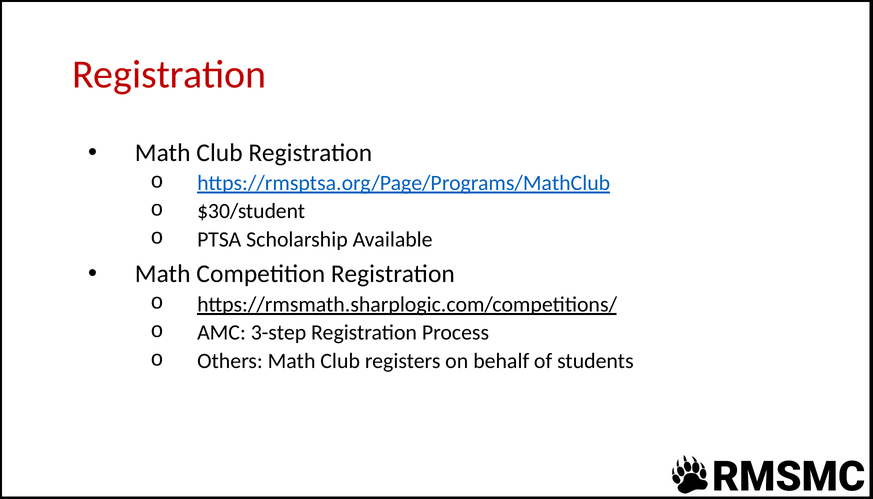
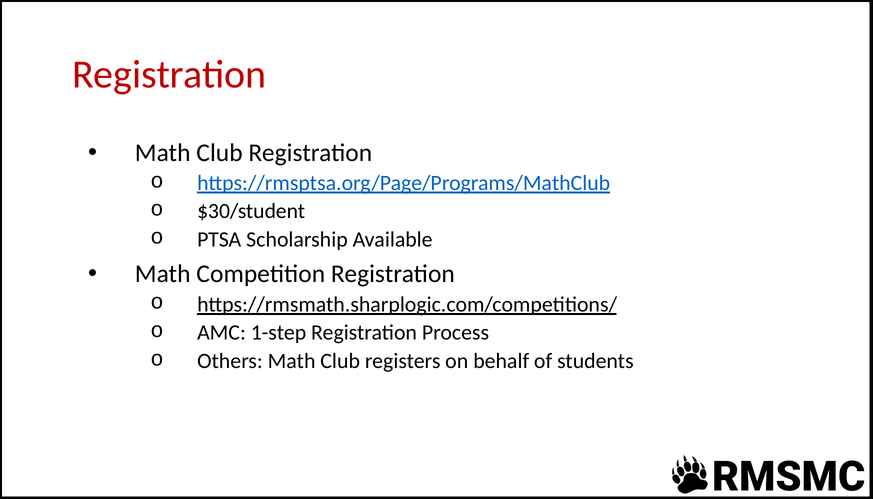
3-step: 3-step -> 1-step (279, 333)
